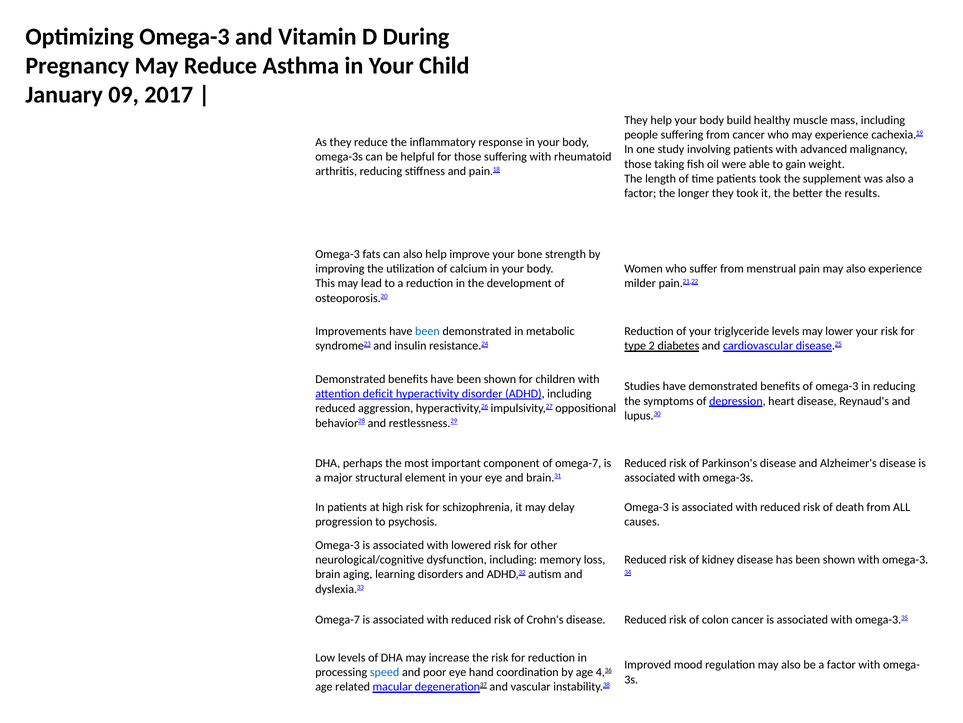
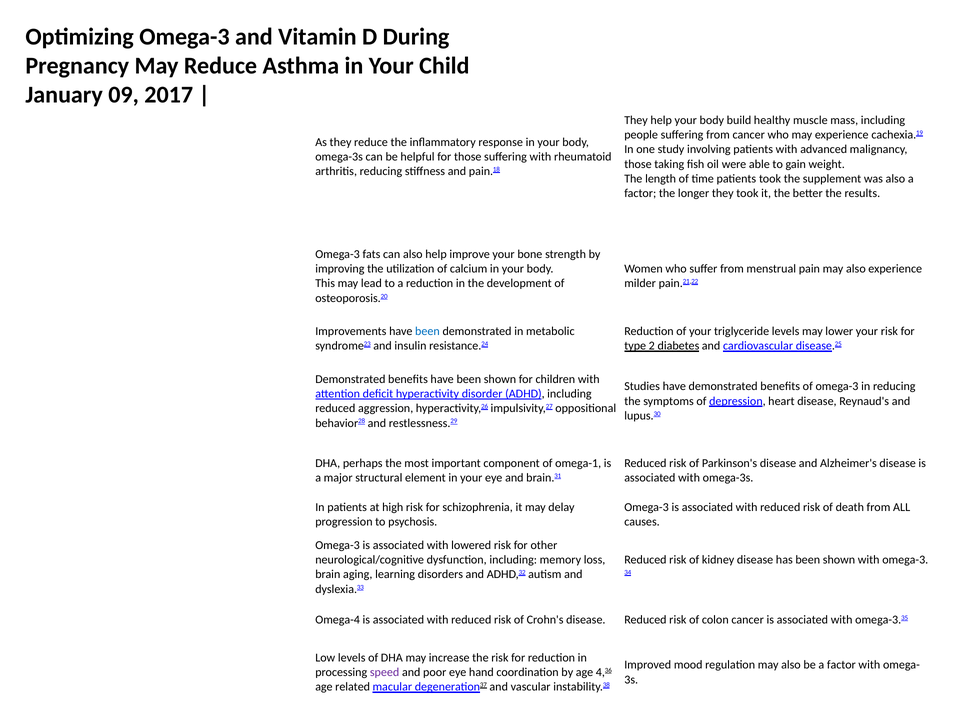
of omega-7: omega-7 -> omega-1 (578, 463)
Omega-7: Omega-7 -> Omega-4 (338, 619)
speed colour: blue -> purple (385, 672)
